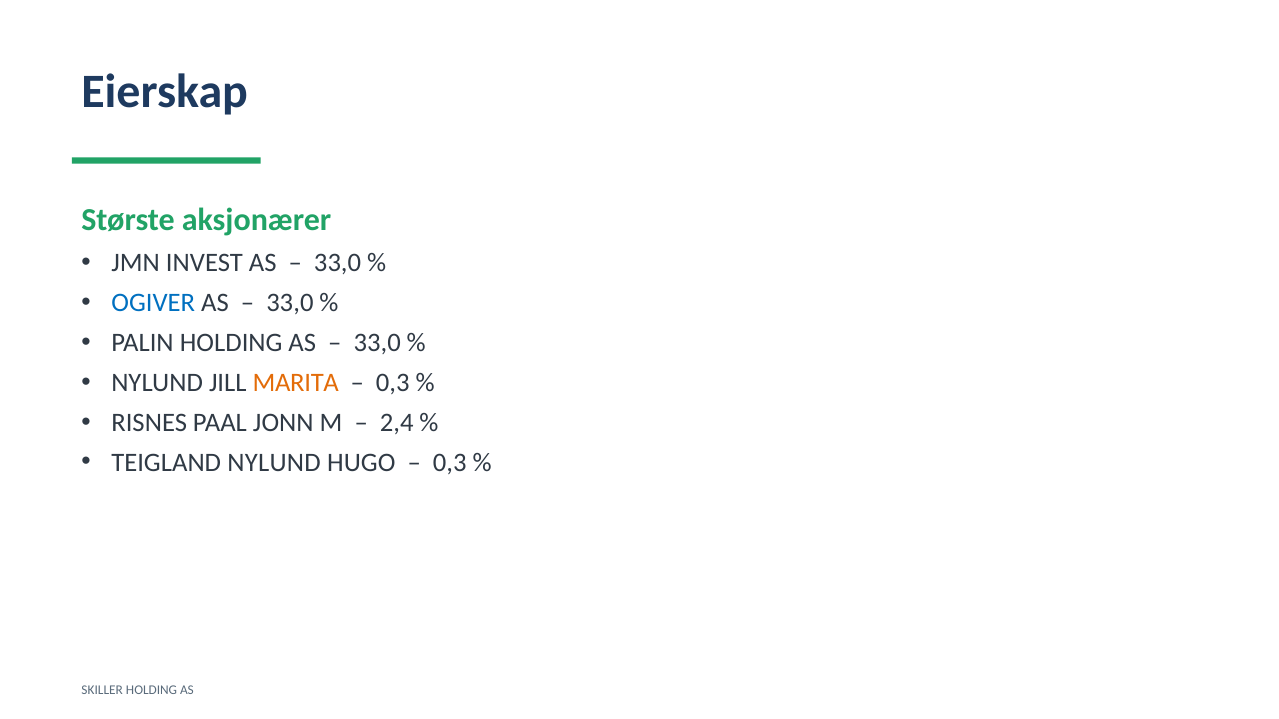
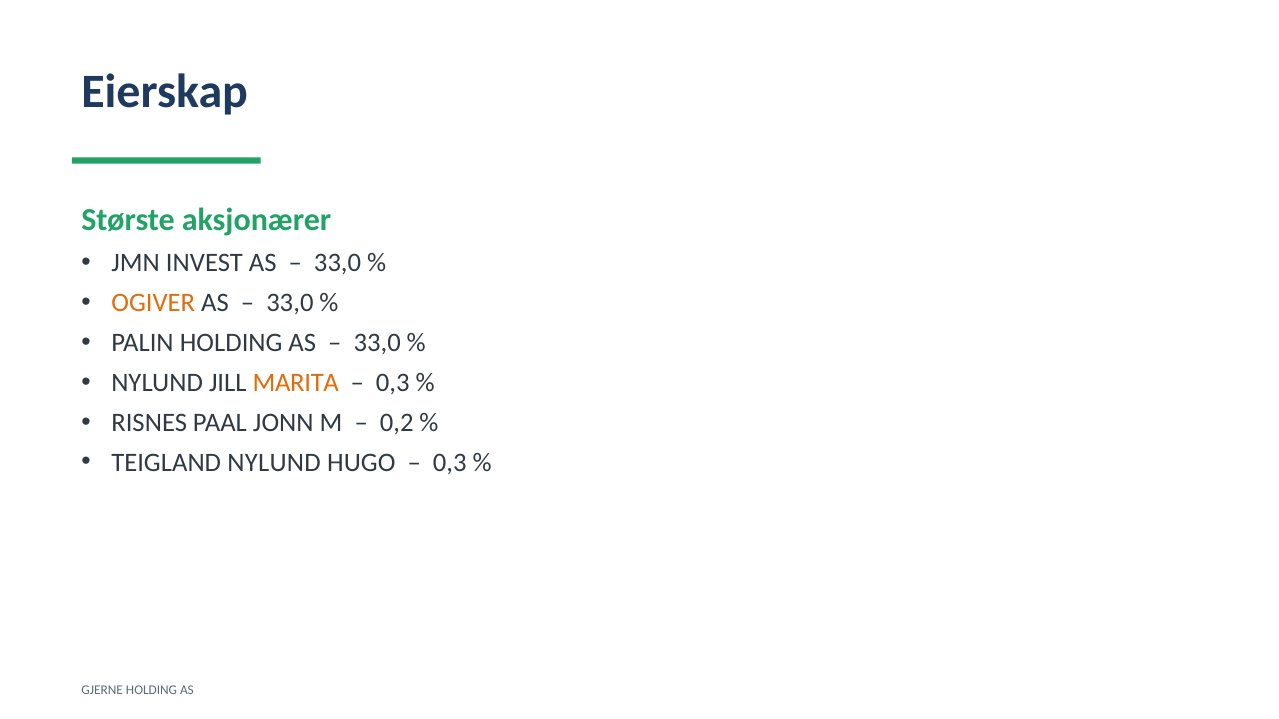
OGIVER colour: blue -> orange (153, 303)
2,4: 2,4 -> 0,2 (397, 423)
SKILLER: SKILLER -> GJERNE (102, 690)
